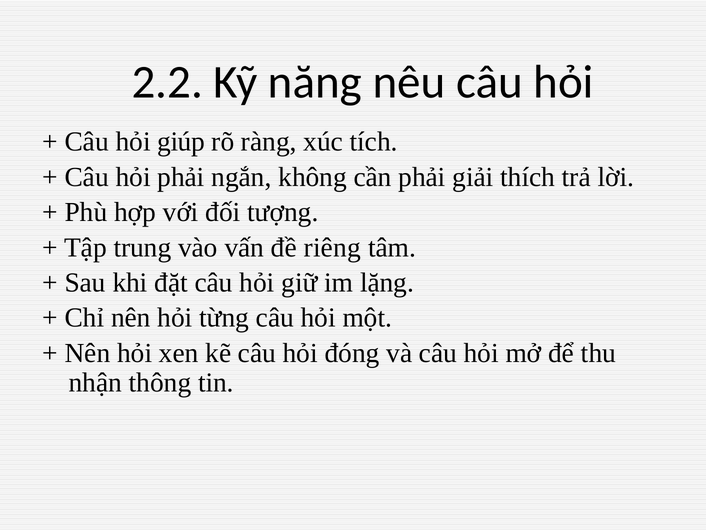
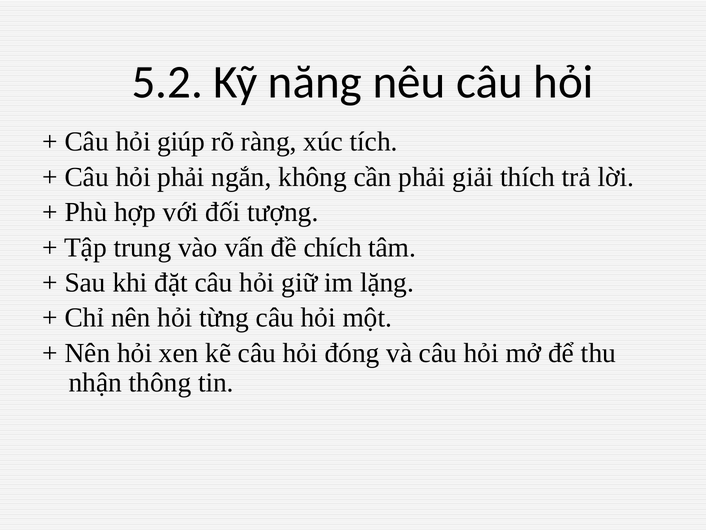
2.2: 2.2 -> 5.2 (167, 82)
riêng: riêng -> chích (333, 247)
